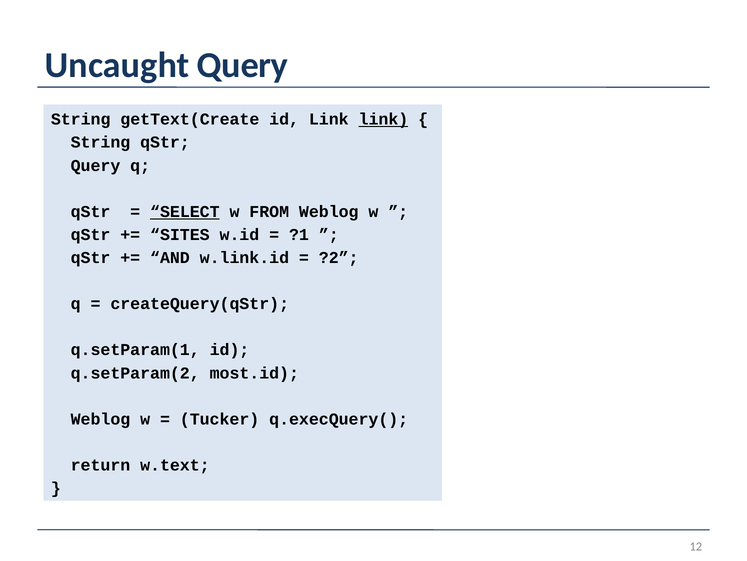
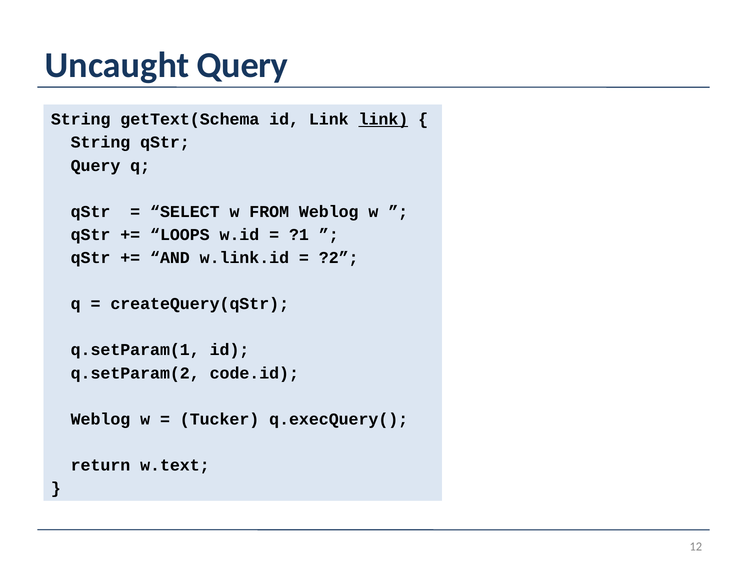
getText(Create: getText(Create -> getText(Schema (190, 119)
SELECT underline: present -> none (185, 211)
SITES: SITES -> LOOPS (180, 234)
most.id: most.id -> code.id (254, 373)
